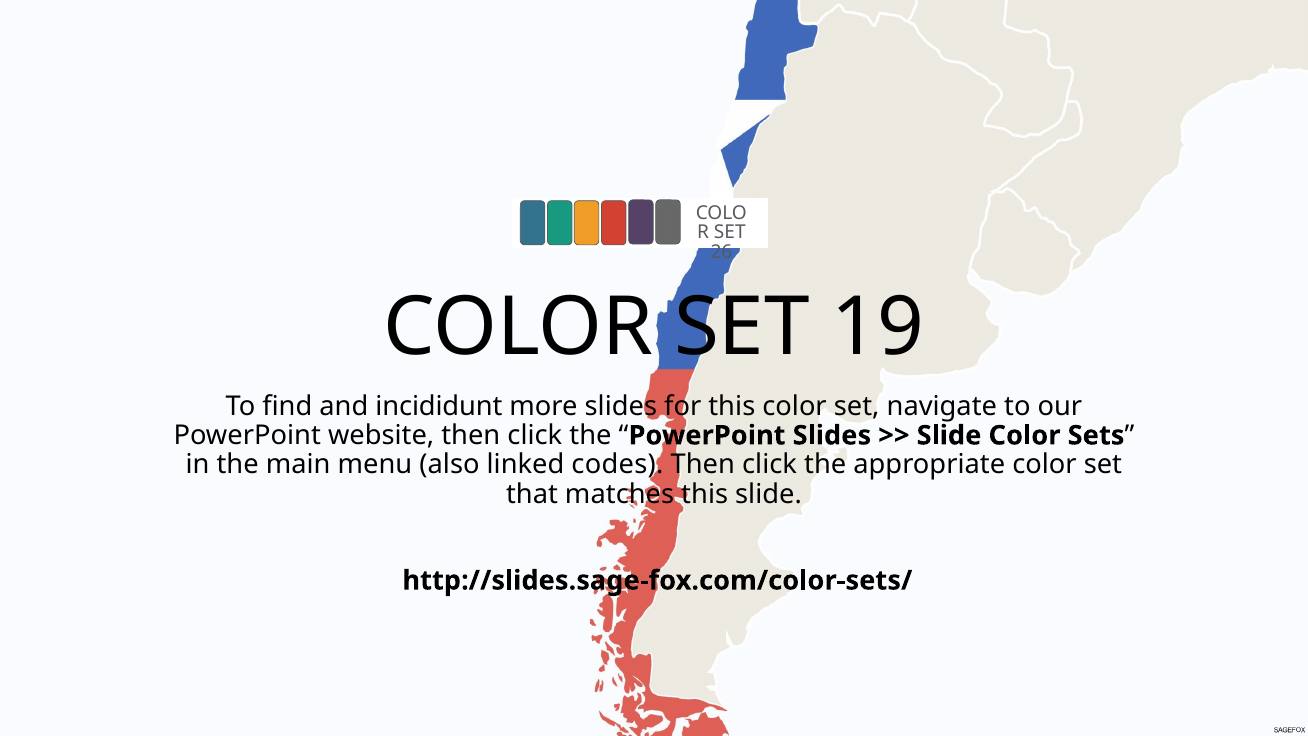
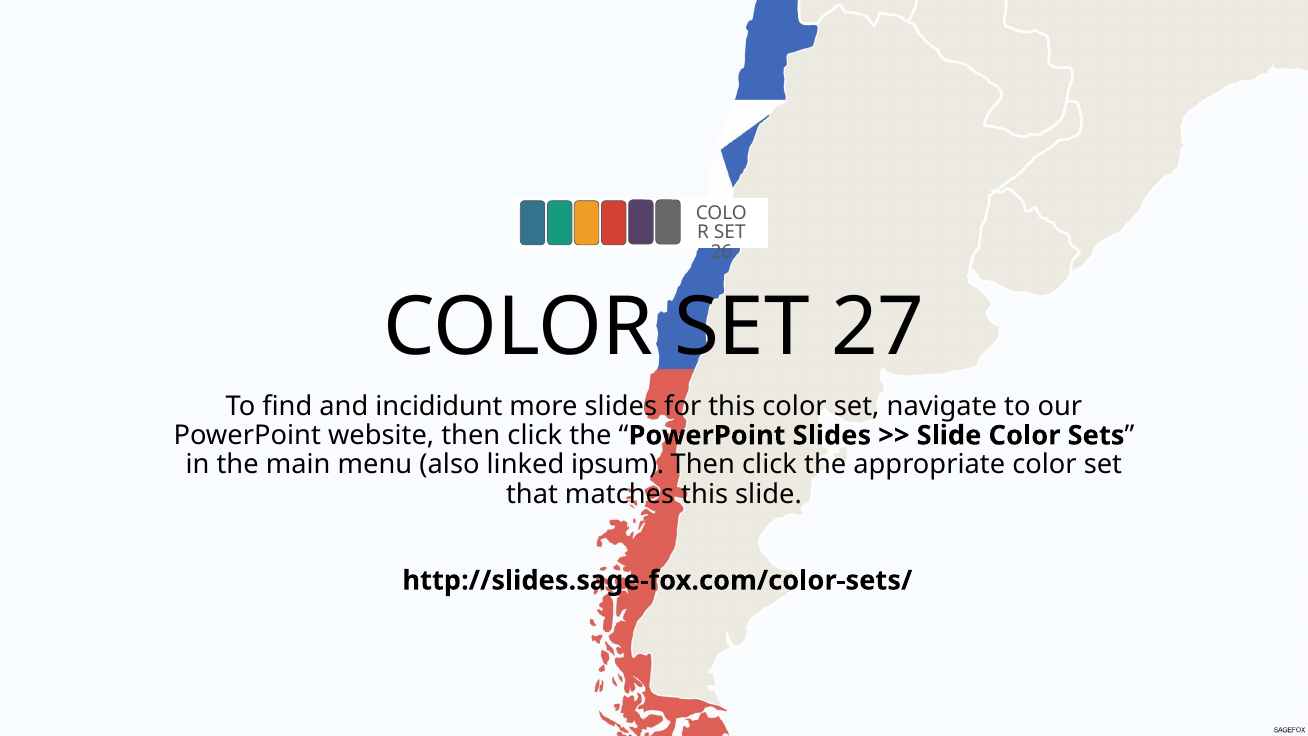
19: 19 -> 27 (878, 327)
codes: codes -> ipsum (618, 465)
